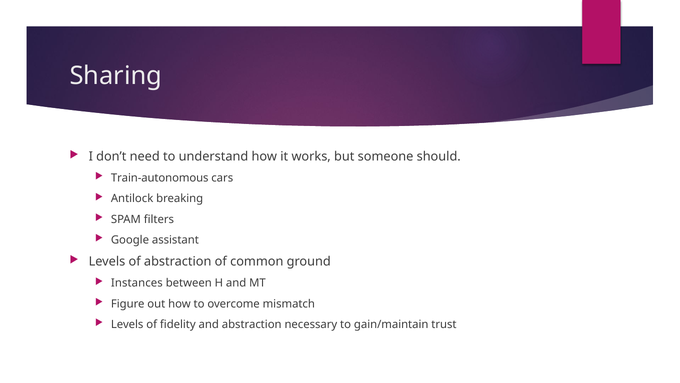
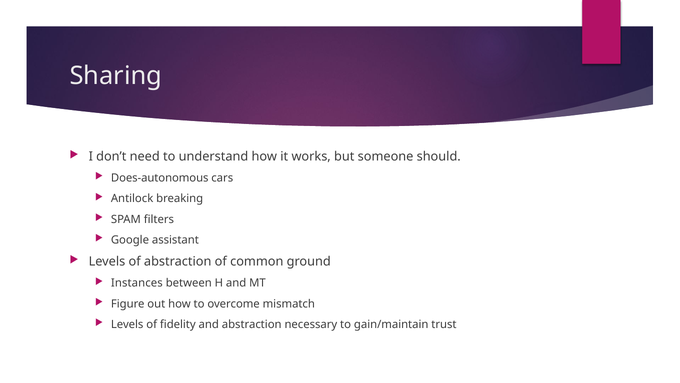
Train-autonomous: Train-autonomous -> Does-autonomous (160, 178)
